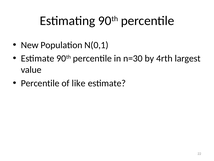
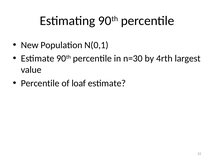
like: like -> loaf (79, 83)
